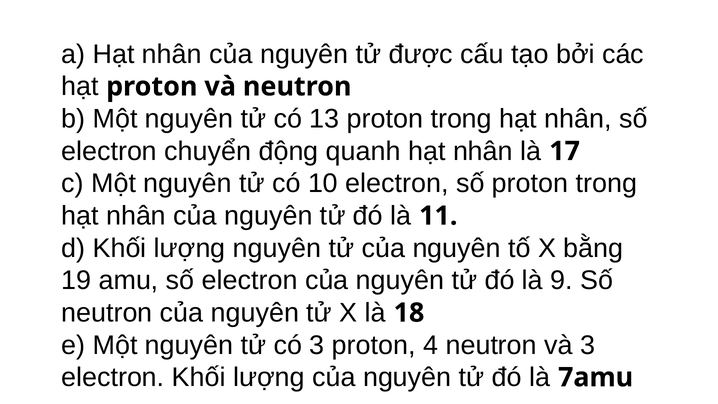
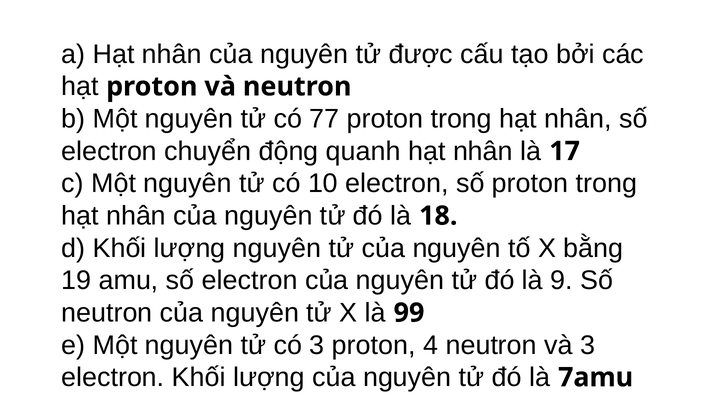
13: 13 -> 77 (324, 119)
11: 11 -> 18 (438, 216)
18: 18 -> 99 (409, 313)
